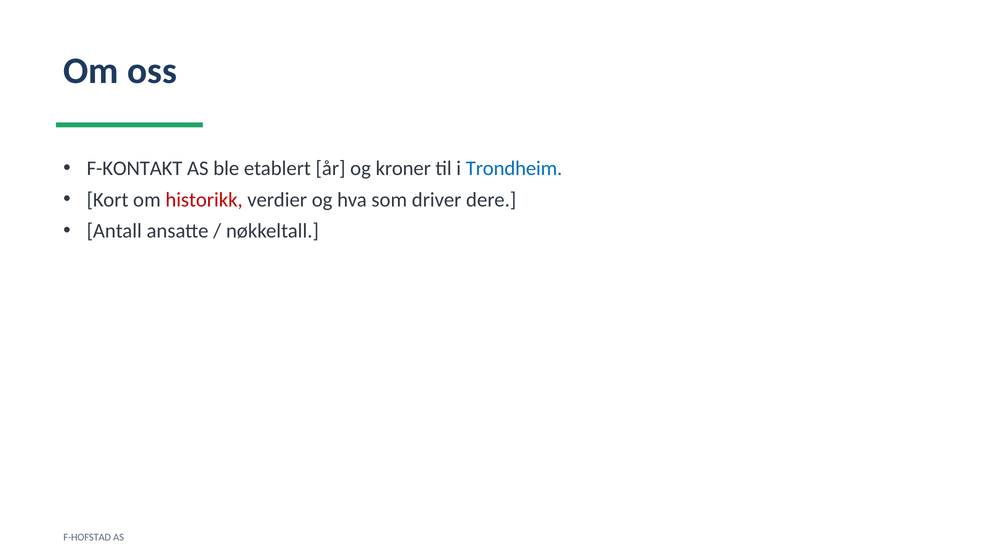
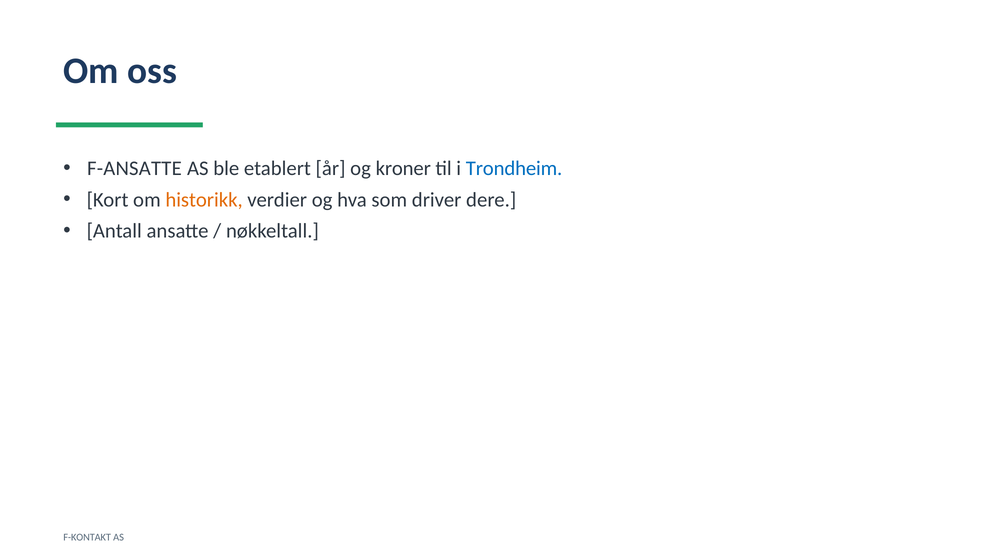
F-KONTAKT: F-KONTAKT -> F-ANSATTE (134, 169)
historikk colour: red -> orange (204, 200)
F-HOFSTAD: F-HOFSTAD -> F-KONTAKT (87, 537)
